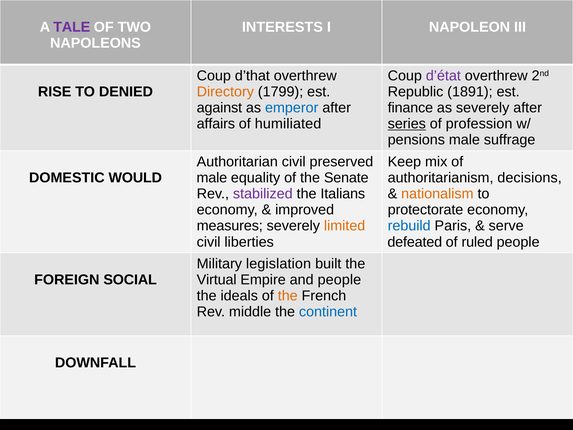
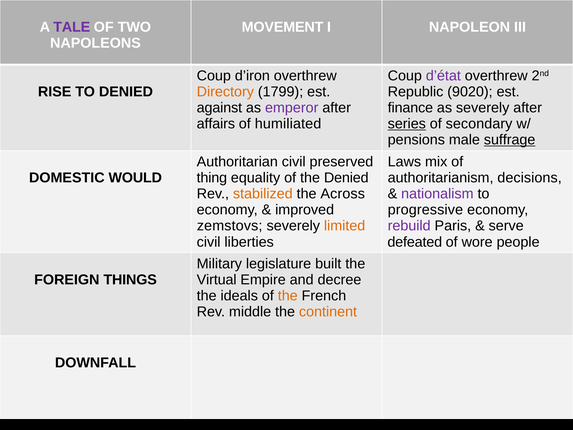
INTERESTS: INTERESTS -> MOVEMENT (283, 27)
d’that: d’that -> d’iron (252, 76)
1891: 1891 -> 9020 (470, 92)
emperor colour: blue -> purple (292, 108)
profession: profession -> secondary (479, 124)
suffrage underline: none -> present (510, 140)
Keep: Keep -> Laws (404, 162)
male: male -> thing (212, 178)
the Senate: Senate -> Denied (346, 178)
stabilized colour: purple -> orange (263, 194)
Italians: Italians -> Across (343, 194)
nationalism colour: orange -> purple (437, 194)
protectorate: protectorate -> progressive (425, 210)
measures: measures -> zemstovs (230, 226)
rebuild colour: blue -> purple (409, 226)
ruled: ruled -> wore (477, 242)
legislation: legislation -> legislature (279, 264)
SOCIAL: SOCIAL -> THINGS (130, 280)
and people: people -> decree (339, 280)
continent colour: blue -> orange (328, 312)
